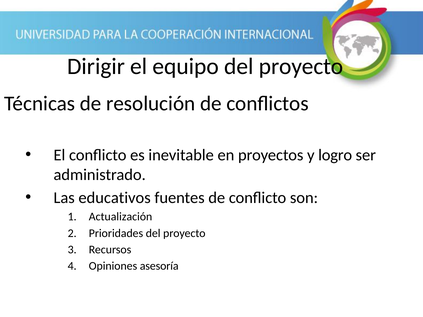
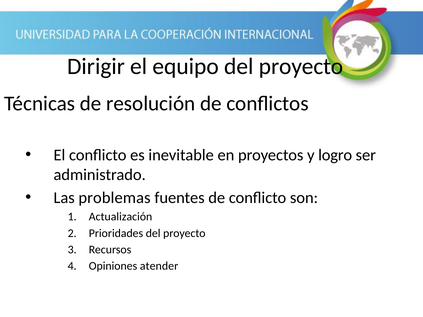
educativos: educativos -> problemas (115, 198)
asesoría: asesoría -> atender (159, 266)
